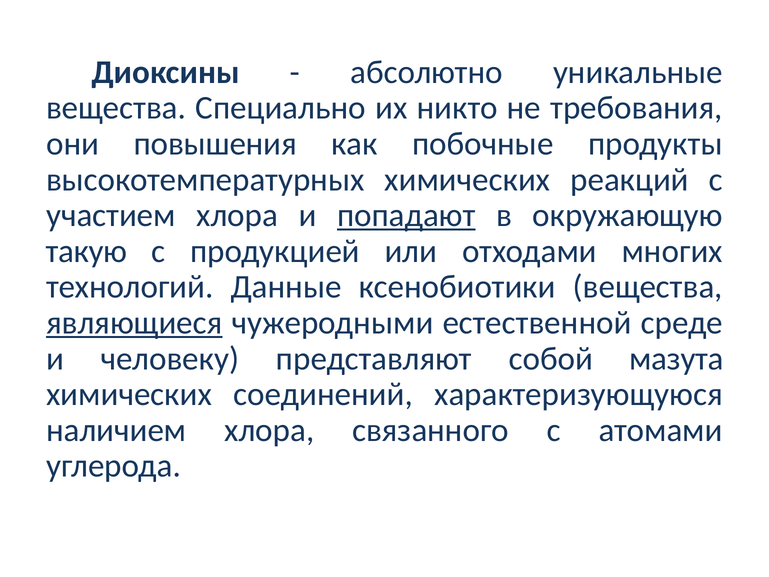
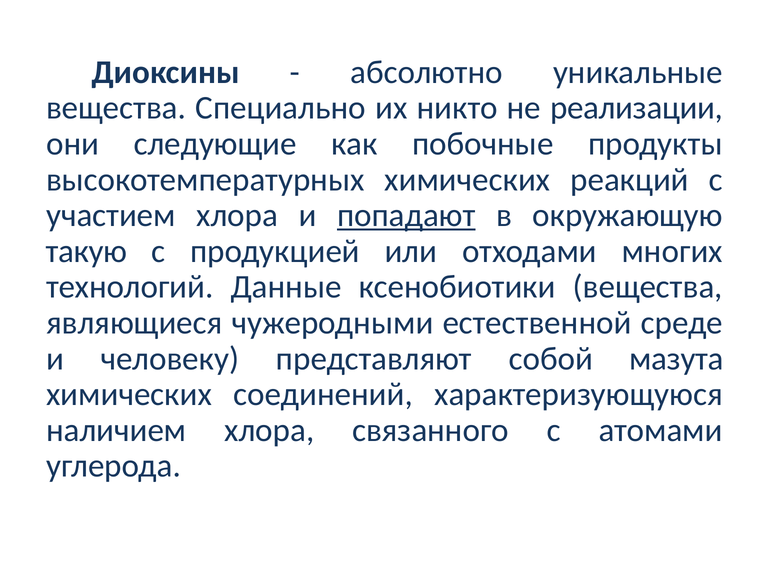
требования: требования -> реализации (637, 108)
повышения: повышения -> следующие (215, 144)
являющиеся underline: present -> none (134, 323)
